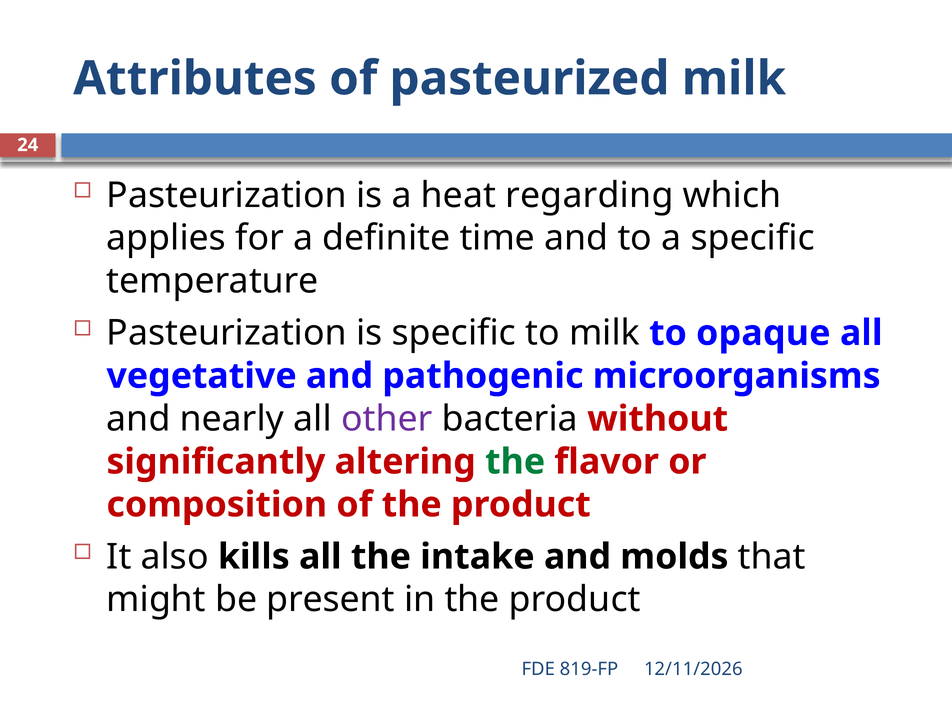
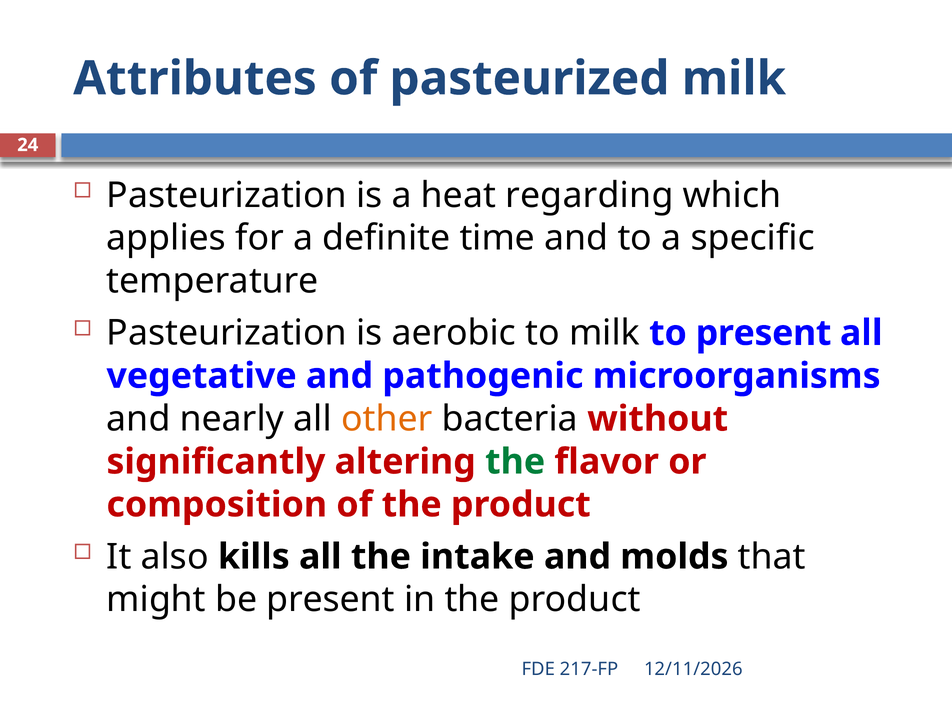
is specific: specific -> aerobic (454, 333)
to opaque: opaque -> present (764, 333)
other colour: purple -> orange (387, 419)
819-FP: 819-FP -> 217-FP (589, 669)
